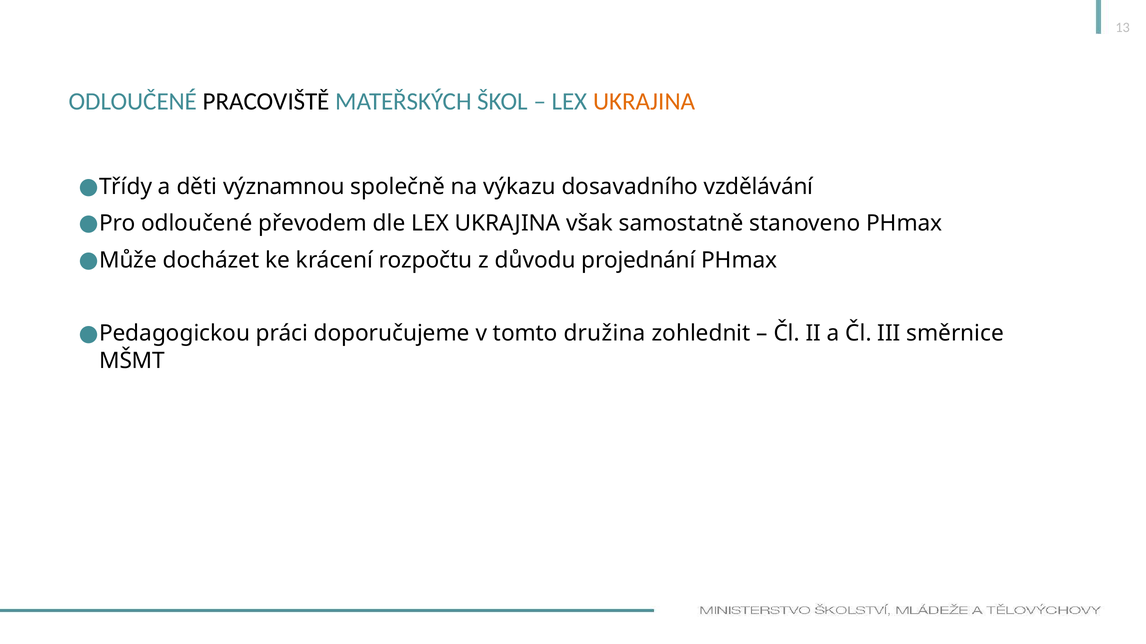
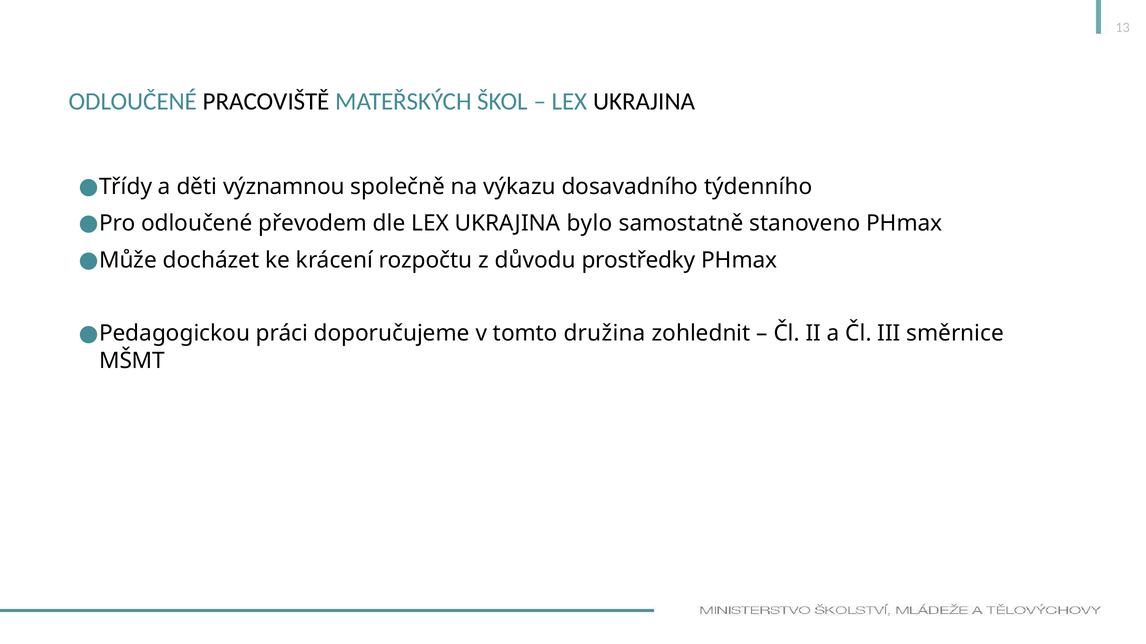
UKRAJINA colour: orange -> black (644, 101)
vzdělávání: vzdělávání -> týdenního (758, 187)
však: však -> bylo (589, 224)
projednání: projednání -> prostředky (638, 260)
